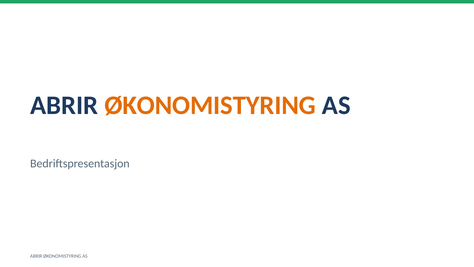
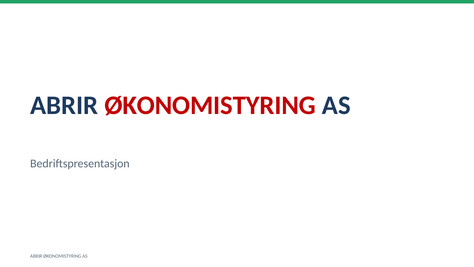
ØKONOMISTYRING colour: orange -> red (210, 105)
